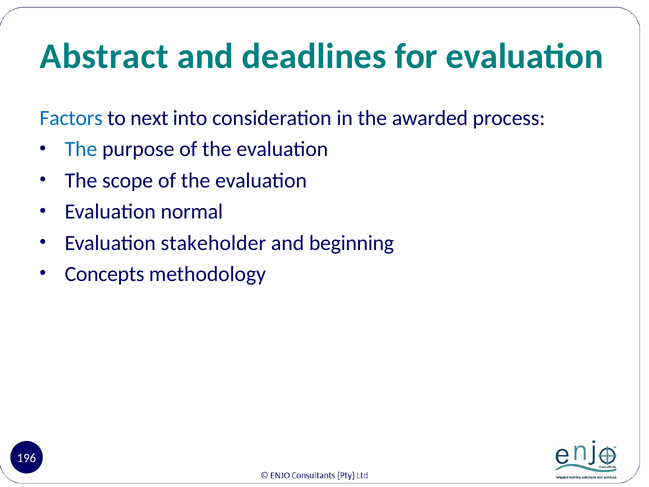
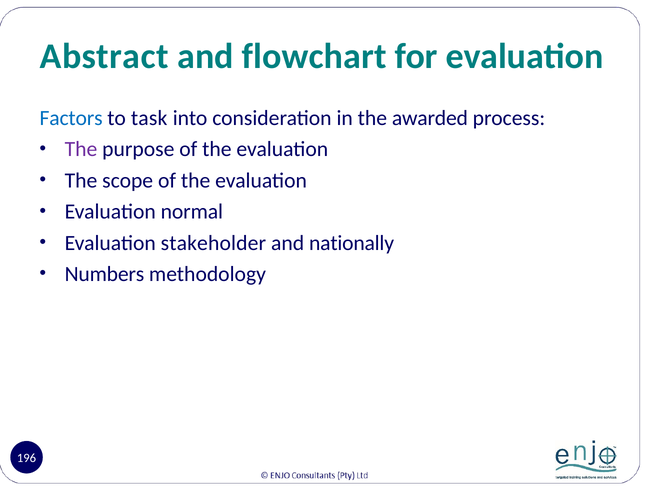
deadlines: deadlines -> flowchart (314, 56)
next: next -> task (149, 118)
The colour: blue -> purple (81, 149)
beginning: beginning -> nationally (352, 243)
Concepts: Concepts -> Numbers (104, 274)
